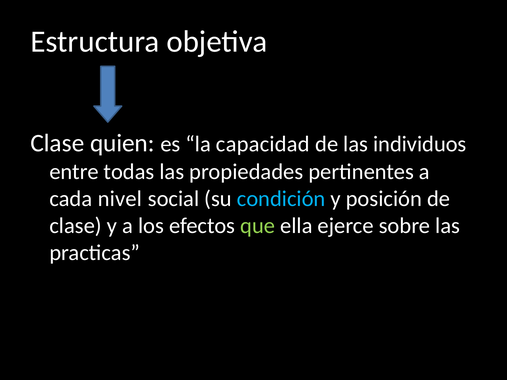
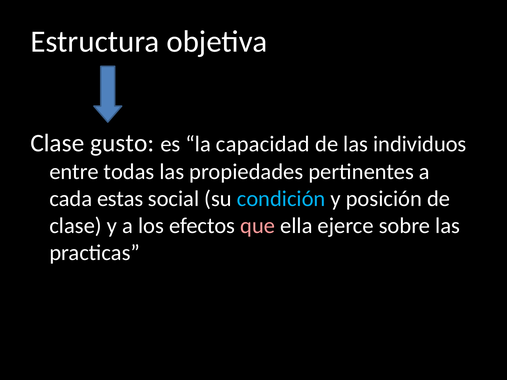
quien: quien -> gusto (122, 143)
nivel: nivel -> estas (120, 199)
que colour: light green -> pink (258, 226)
